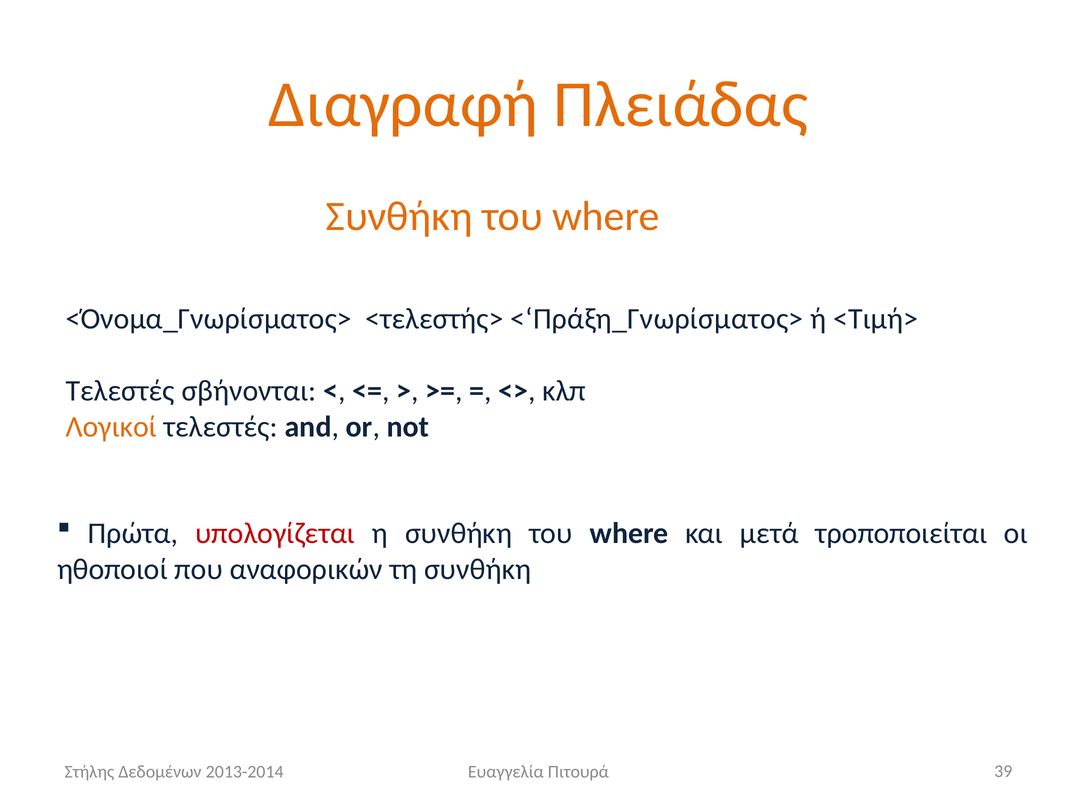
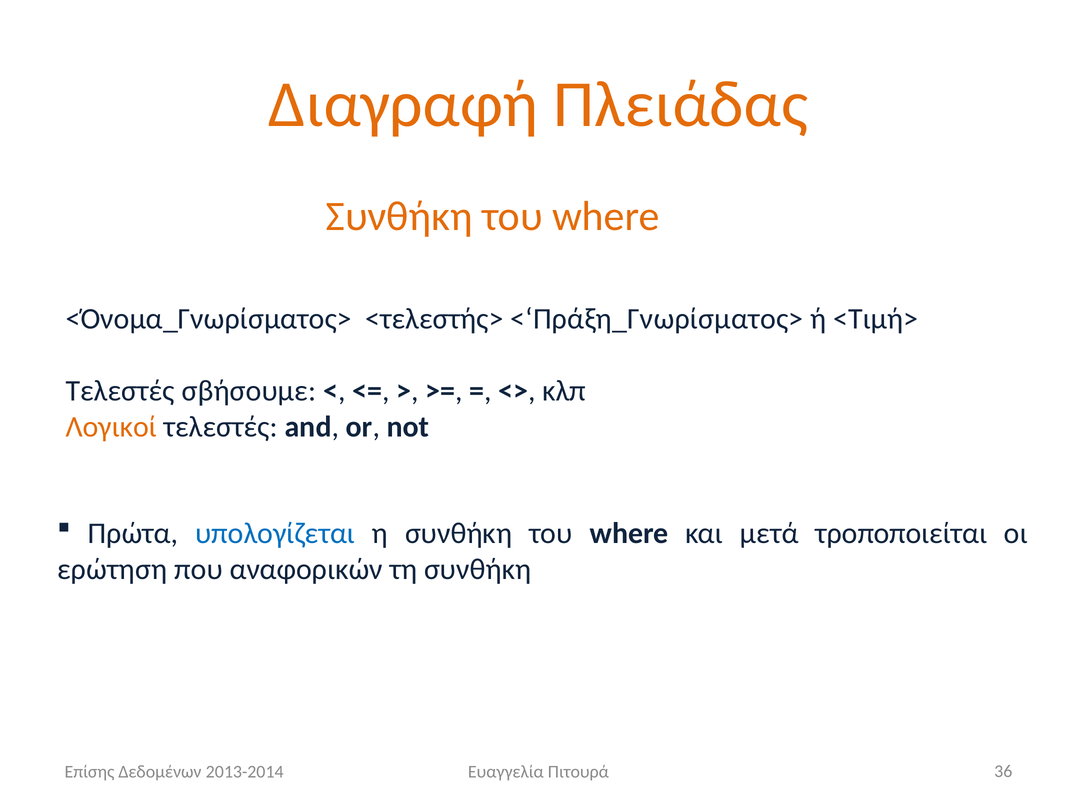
σβήνονται: σβήνονται -> σβήσουμε (249, 391)
υπολογίζεται colour: red -> blue (275, 533)
ηθοποιοί: ηθοποιοί -> ερώτηση (112, 569)
Στήλης: Στήλης -> Επίσης (89, 771)
39: 39 -> 36 (1003, 771)
